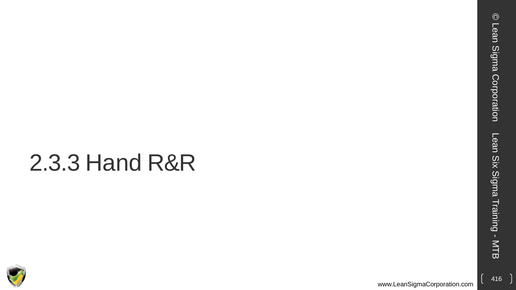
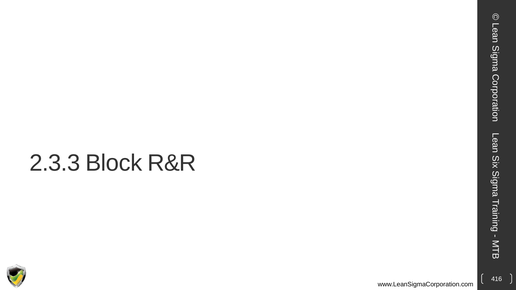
Hand: Hand -> Block (114, 163)
